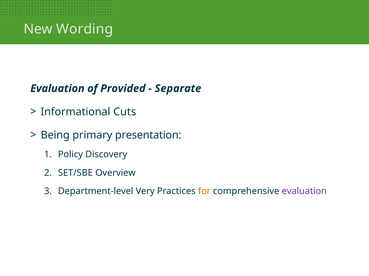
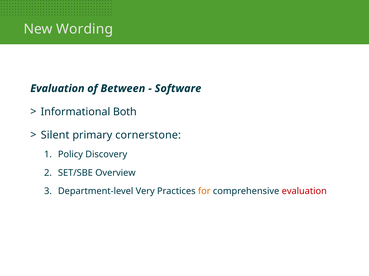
Provided: Provided -> Between (123, 89)
Separate: Separate -> Software (178, 89)
Cuts: Cuts -> Both (125, 112)
Being: Being -> Silent (55, 135)
presentation: presentation -> cornerstone (148, 135)
evaluation colour: purple -> red (304, 192)
